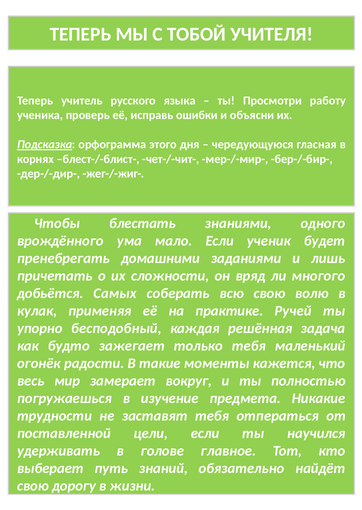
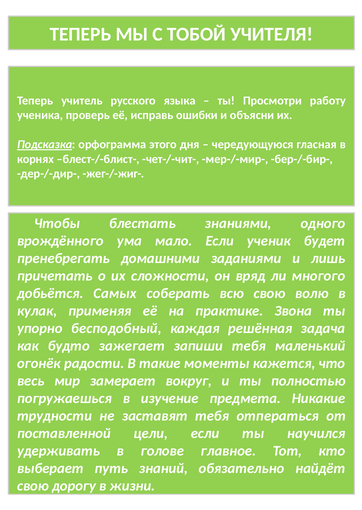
Ручей: Ручей -> Звона (293, 311)
только: только -> запиши (198, 346)
